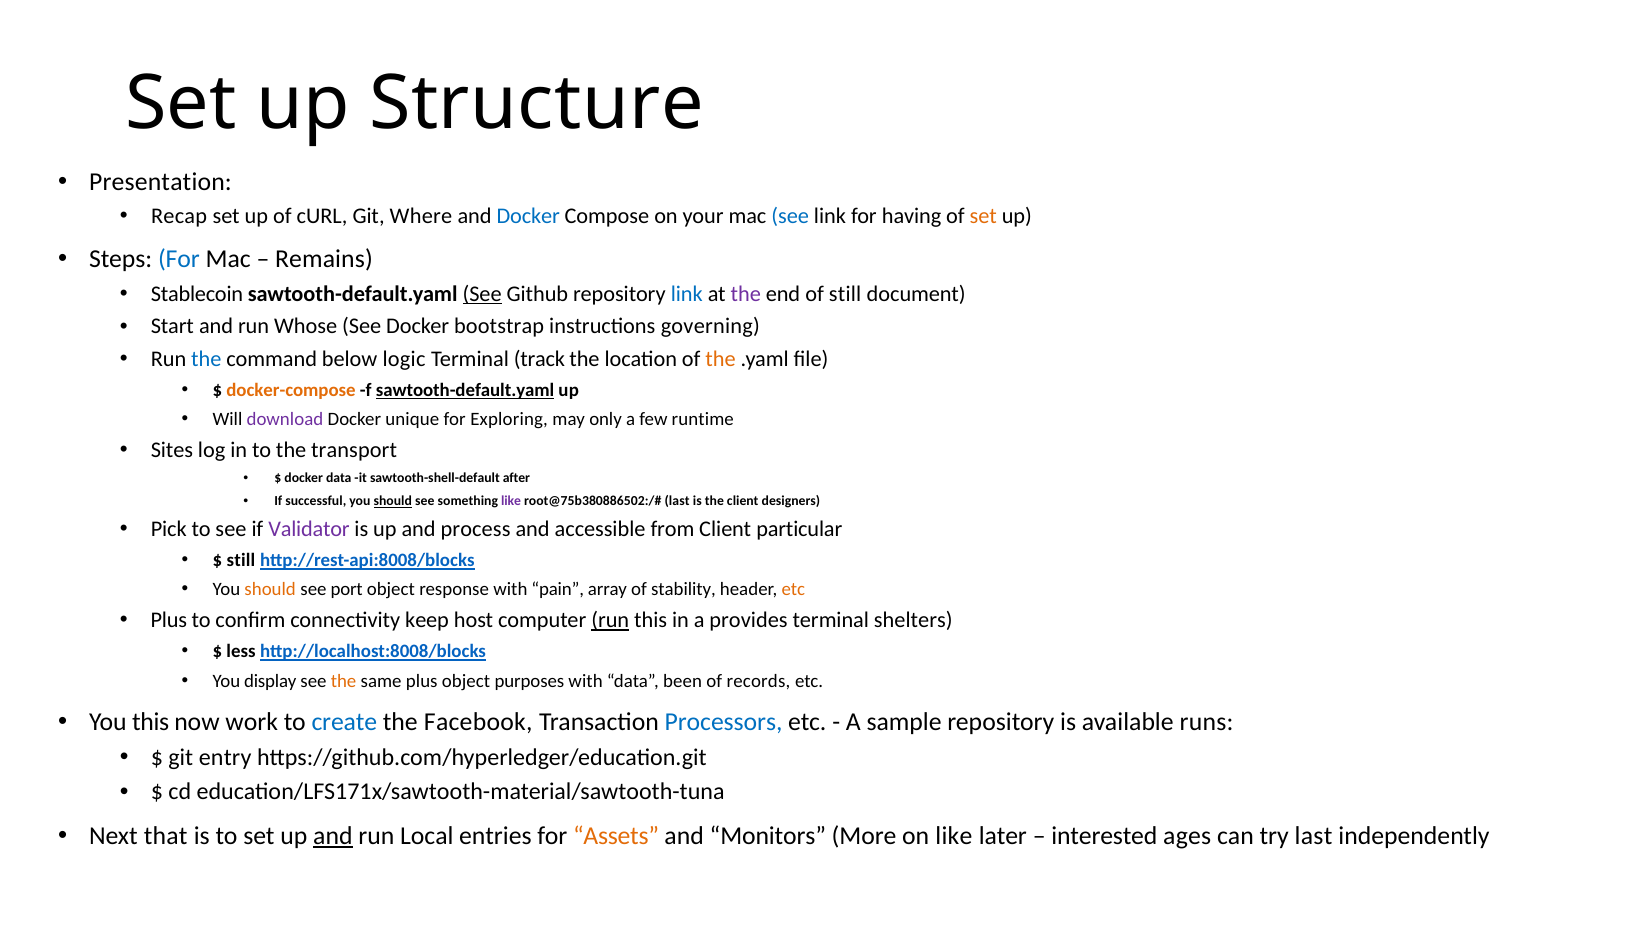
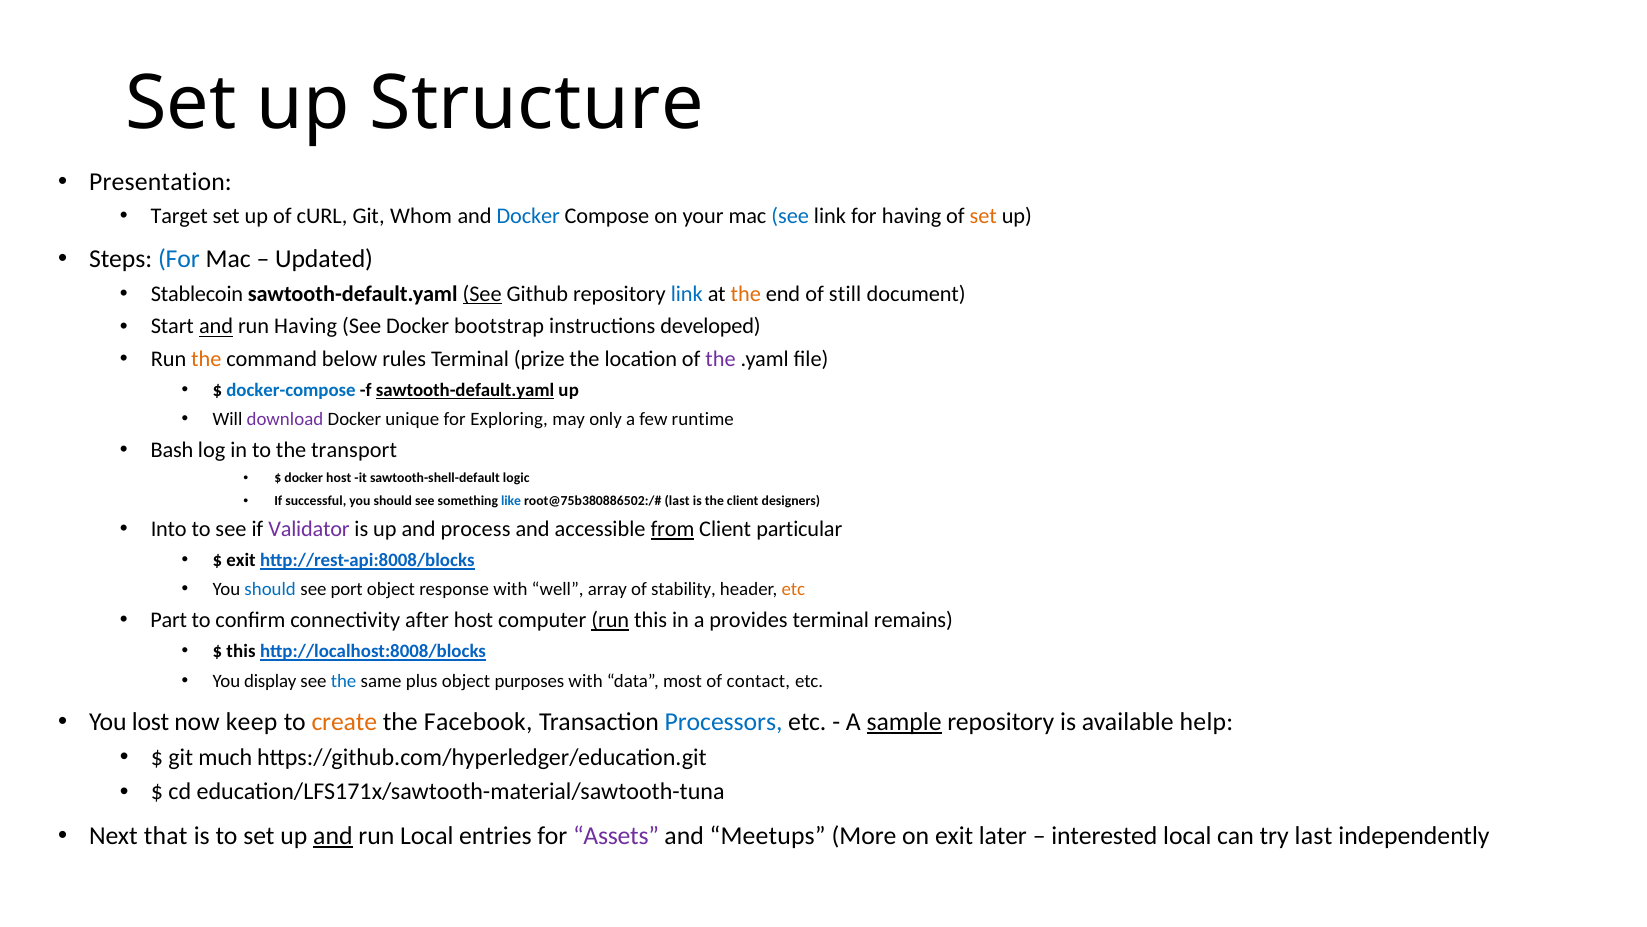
Recap: Recap -> Target (179, 216)
Where: Where -> Whom (421, 216)
Remains: Remains -> Updated (324, 259)
the colour: purple -> orange (746, 294)
and underline: none -> present (216, 326)
run Whose: Whose -> Having (306, 326)
governing: governing -> developed (710, 326)
the colour: blue -> orange (206, 359)
logic: logic -> rules (404, 359)
track: track -> prize (539, 359)
the colour: orange -> purple (721, 359)
docker-compose colour: orange -> blue (291, 390)
Sites: Sites -> Bash (172, 450)
docker data: data -> host (339, 478)
after: after -> logic (516, 478)
should underline: present -> none (393, 501)
like colour: purple -> blue (511, 501)
Pick: Pick -> Into (169, 529)
from underline: none -> present (672, 529)
still: still -> exit (241, 560)
should colour: orange -> blue (270, 589)
pain: pain -> well (558, 589)
Plus: Plus -> Part (169, 620)
keep: keep -> after (427, 620)
shelters: shelters -> remains (913, 620)
less: less -> this (241, 651)
the colour: orange -> blue (344, 680)
been: been -> most (683, 680)
records: records -> contact (758, 680)
You this: this -> lost (151, 722)
work: work -> keep (252, 722)
create colour: blue -> orange (344, 722)
sample underline: none -> present (904, 722)
runs: runs -> help (1207, 722)
entry: entry -> much (225, 757)
Assets colour: orange -> purple (616, 836)
Monitors: Monitors -> Meetups (768, 836)
on like: like -> exit (954, 836)
interested ages: ages -> local (1187, 836)
